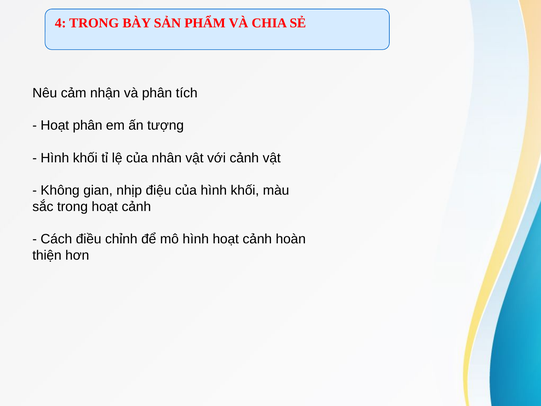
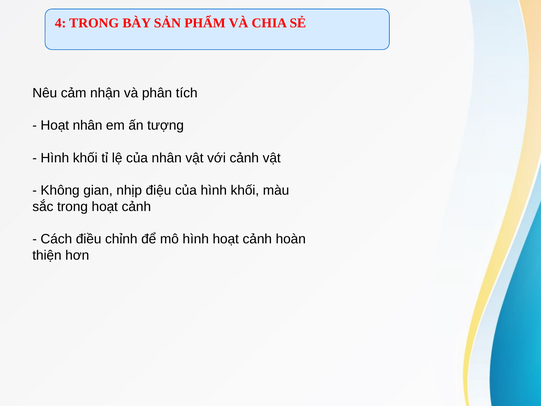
Hoạt phân: phân -> nhân (88, 125)
